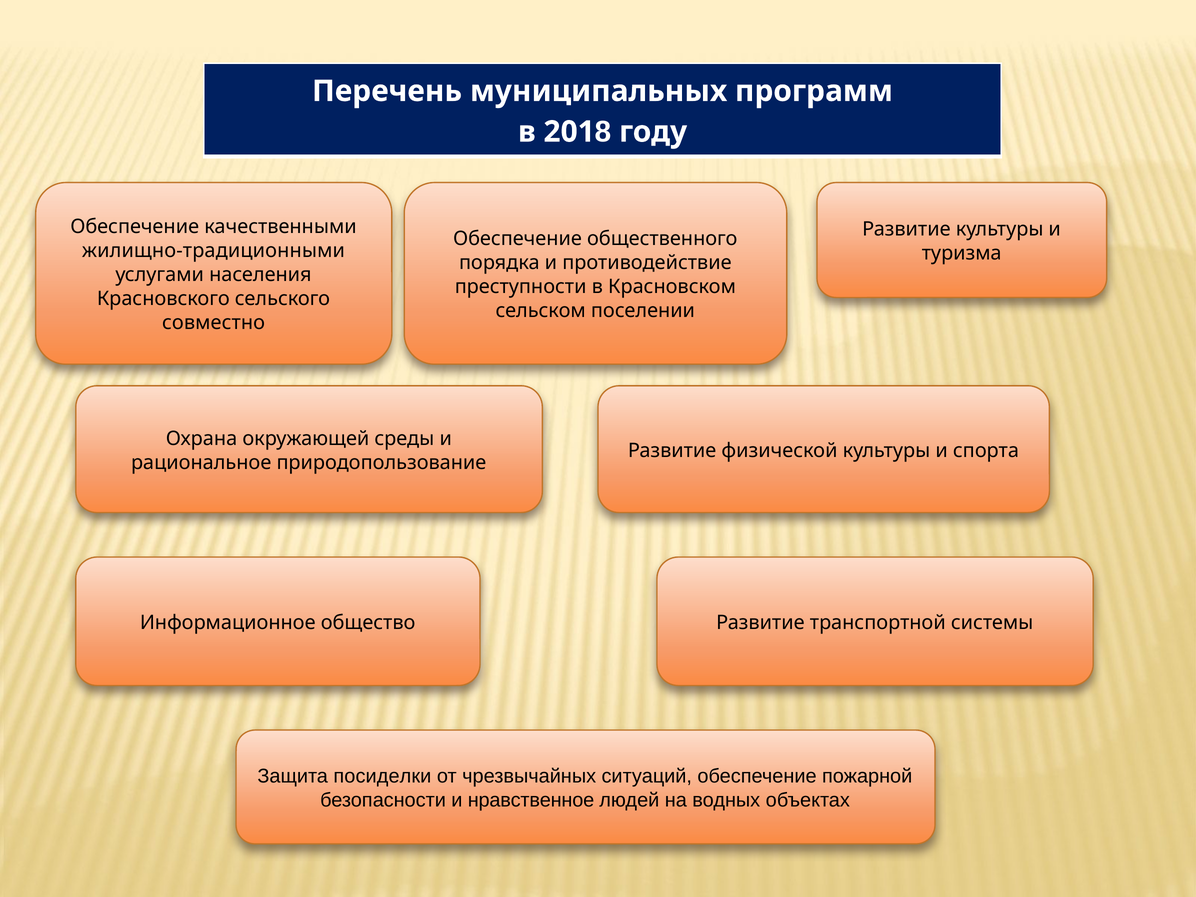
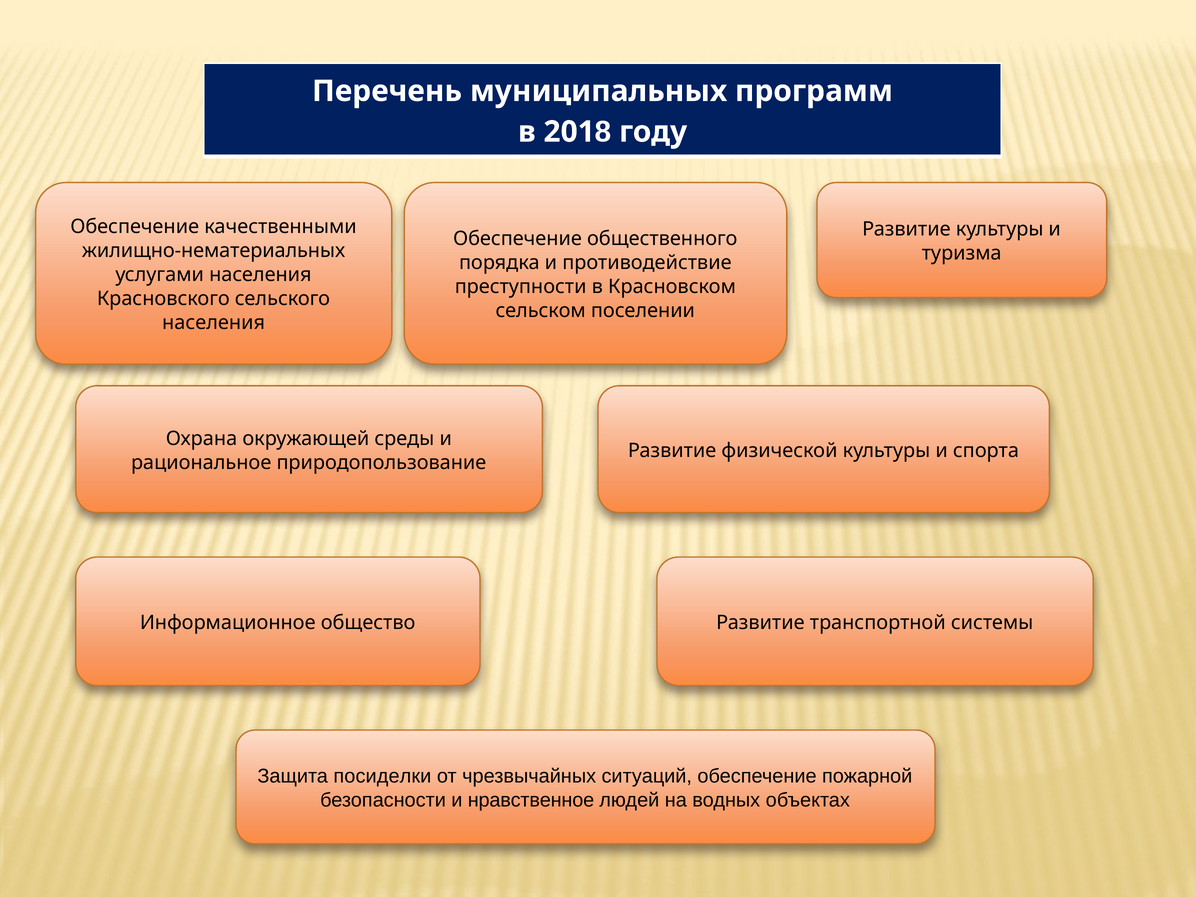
жилищно-традиционными: жилищно-традиционными -> жилищно-нематериальных (214, 251)
совместно: совместно -> населения (214, 323)
